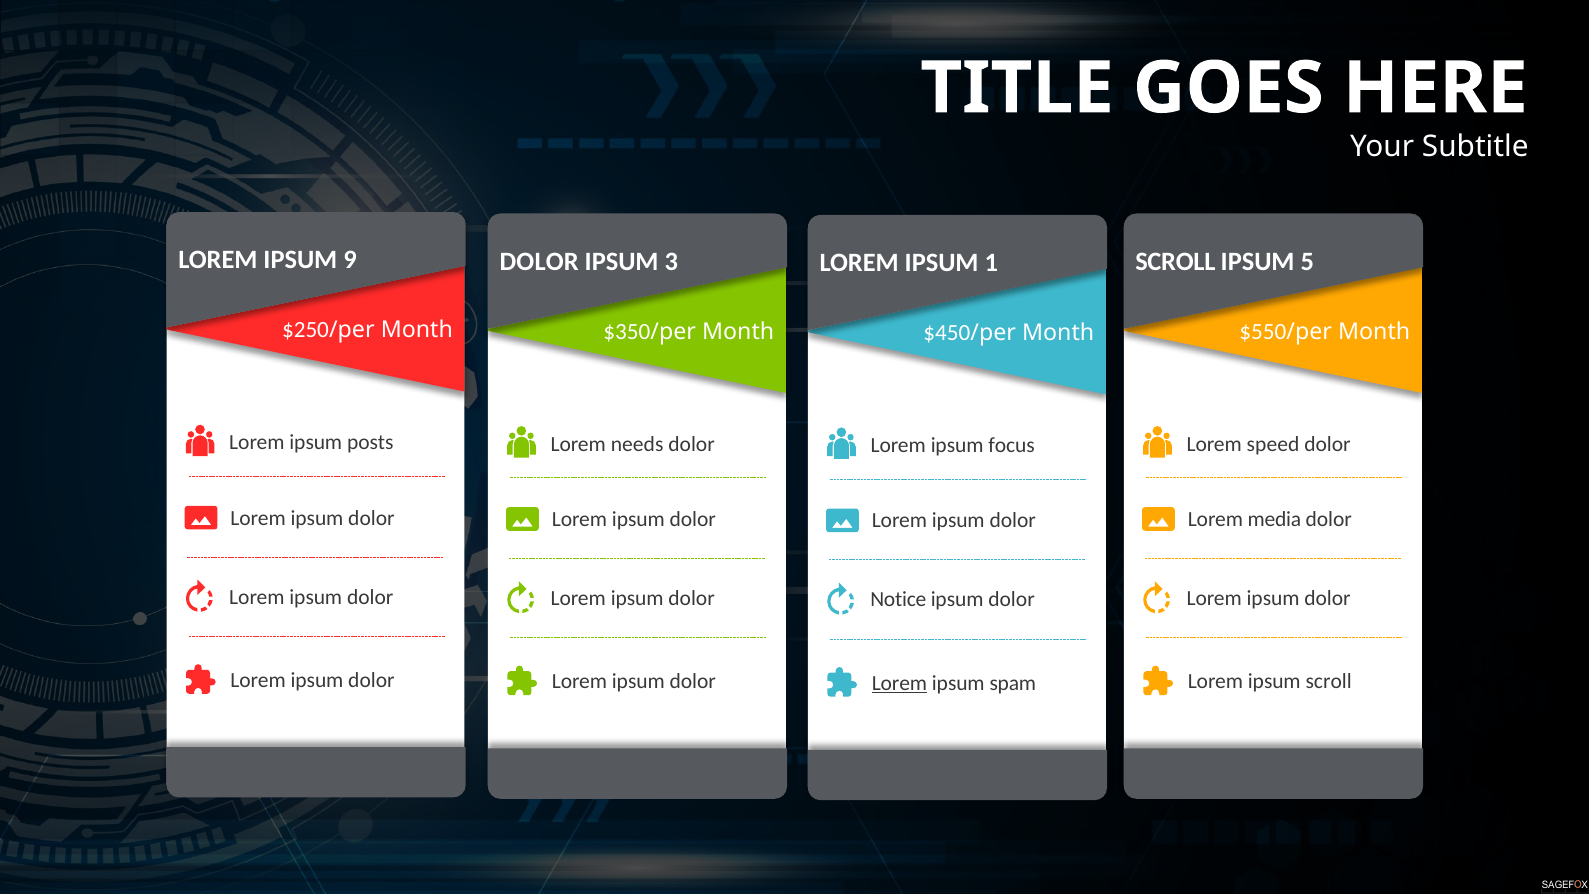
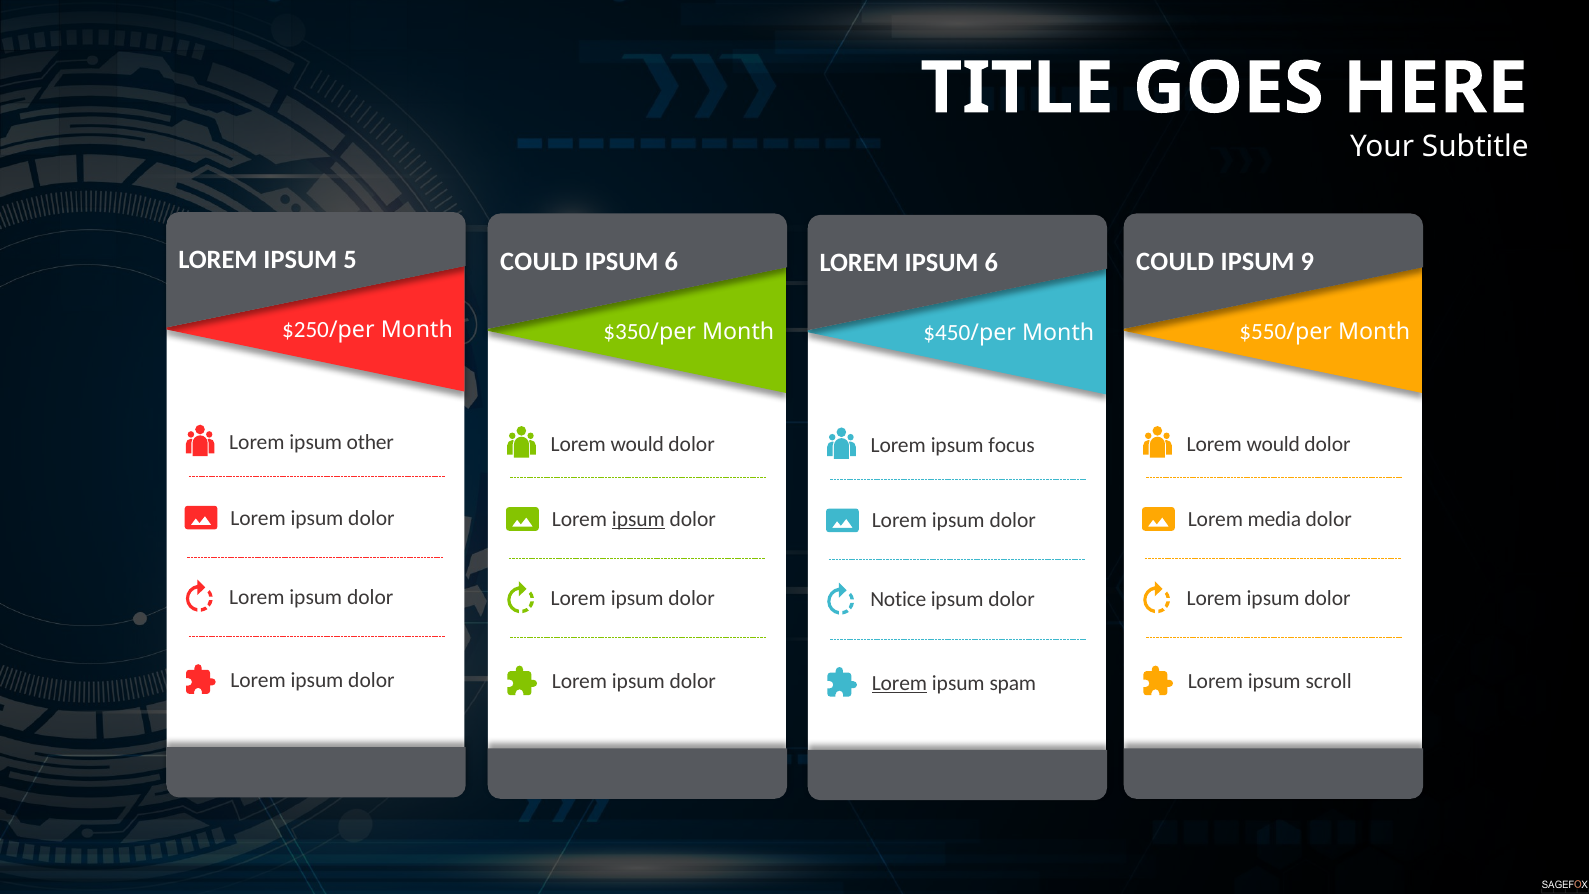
9: 9 -> 5 (350, 260)
DOLOR: DOLOR -> COULD (539, 261)
3: 3 -> 6 (671, 261)
SCROLL: SCROLL -> COULD (1175, 261)
5: 5 -> 9 (1307, 261)
LOREM IPSUM 1: 1 -> 6 (991, 263)
posts: posts -> other (370, 443)
needs: needs -> would (637, 444)
speed: speed -> would (1273, 444)
ipsum underline: none -> present (638, 519)
